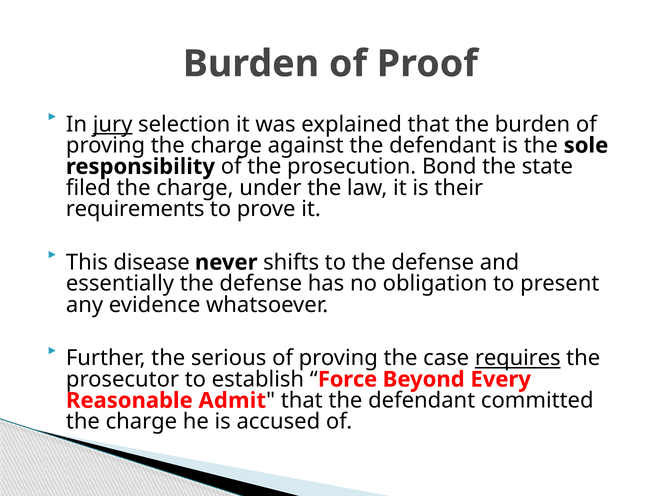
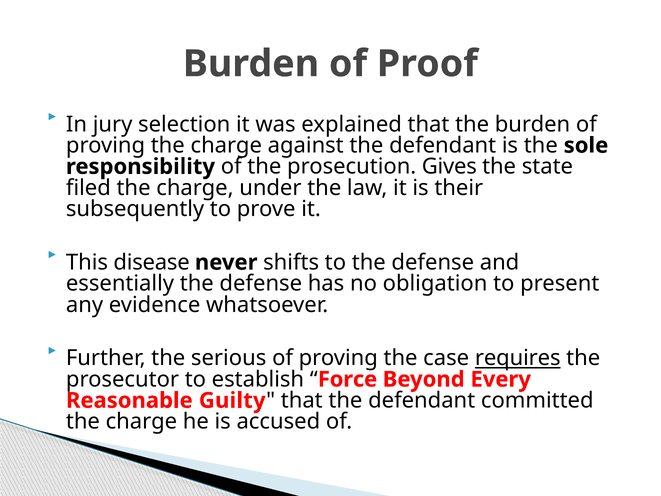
jury underline: present -> none (113, 124)
Bond: Bond -> Gives (449, 167)
requirements: requirements -> subsequently (135, 209)
Admit: Admit -> Guilty (232, 400)
